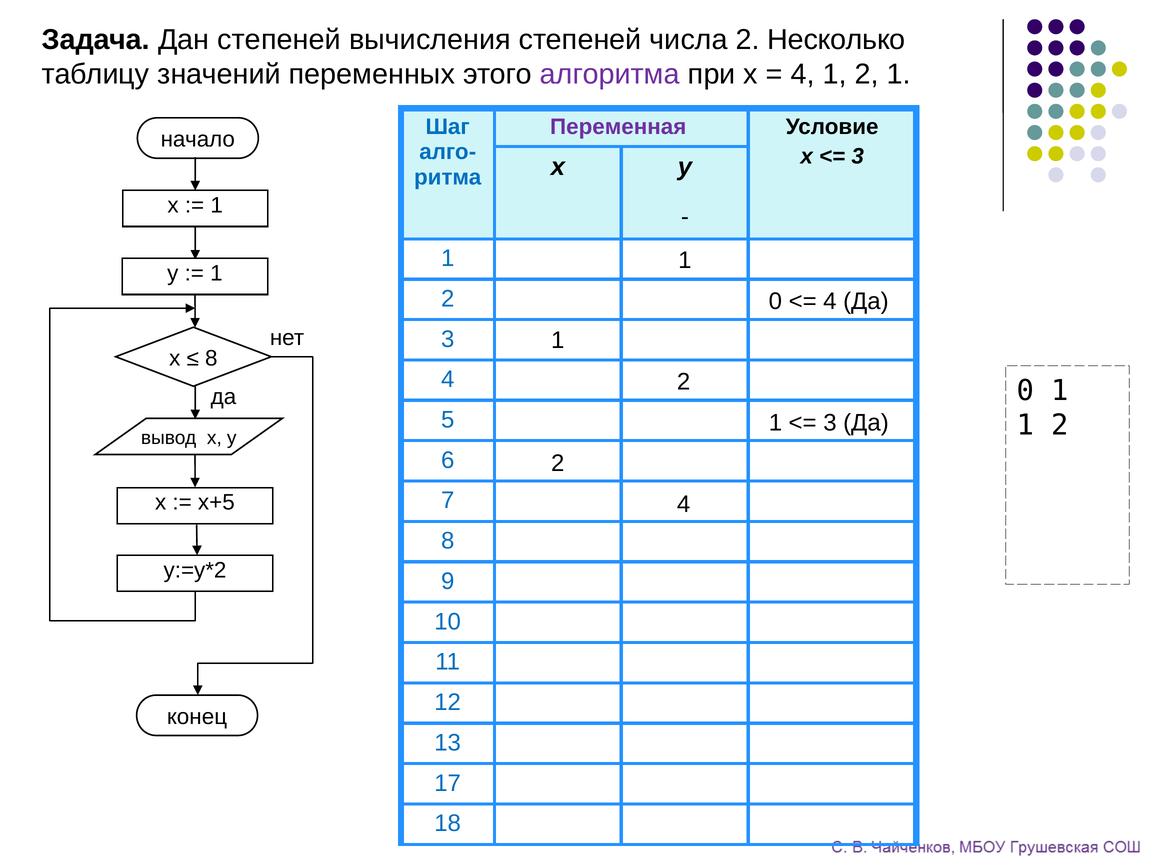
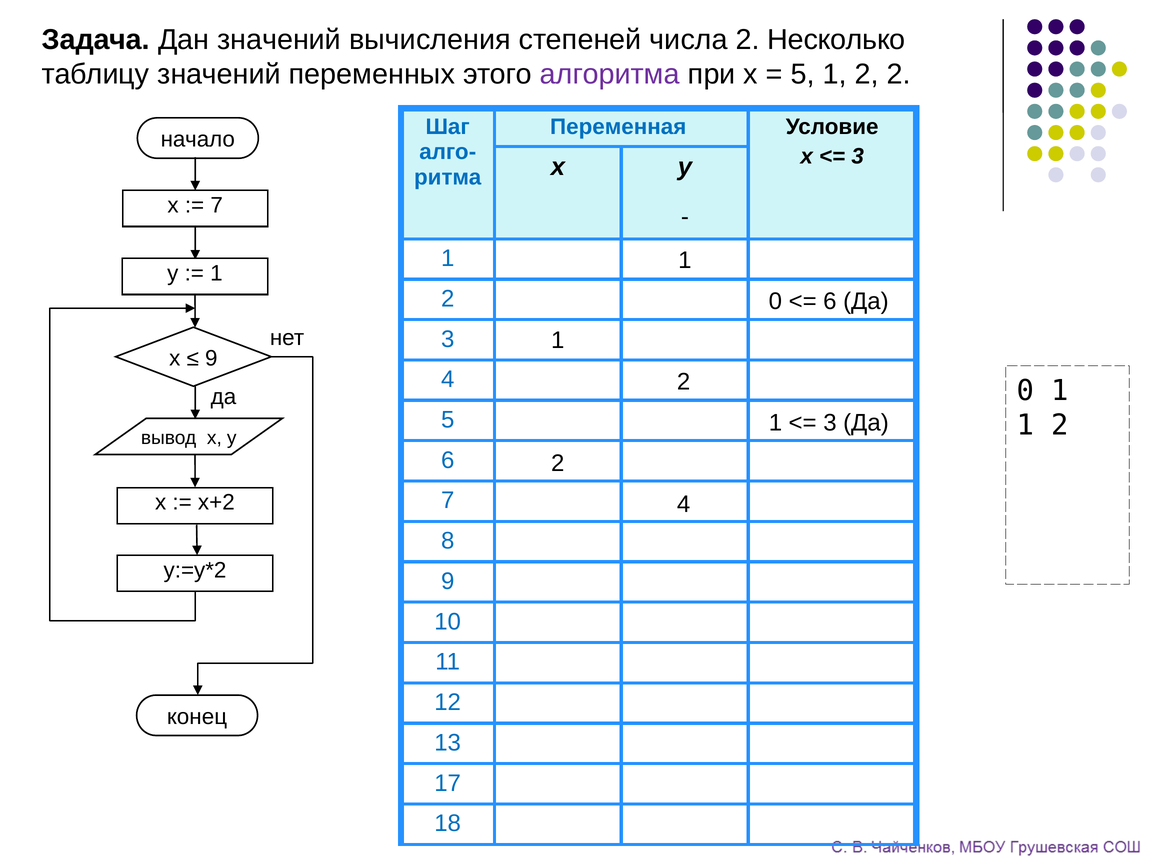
Дан степеней: степеней -> значений (279, 40)
4: 4 -> 5 (803, 74)
1: 1 -> 2 (899, 74)
Переменная colour: purple -> blue (618, 127)
1: 1 -> 7 (217, 205)
4: 4 -> 6 (830, 301)
8: 8 -> 9 (211, 358)
x+5: x+5 -> x+2 (216, 503)
